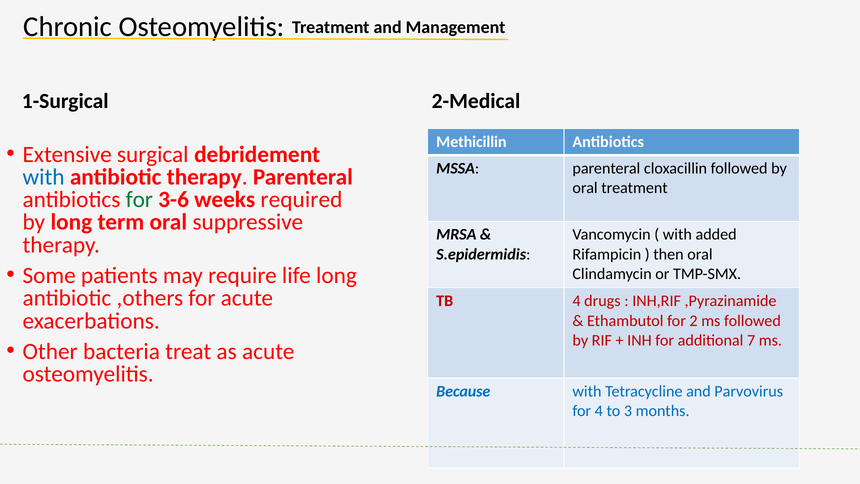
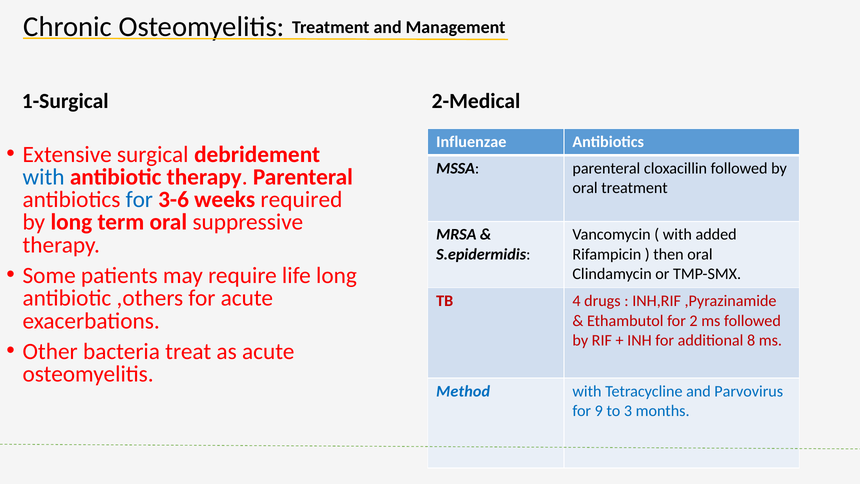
Methicillin: Methicillin -> Influenzae (471, 142)
for colour: green -> blue (139, 200)
7: 7 -> 8 (751, 340)
Because: Because -> Method (463, 391)
for 4: 4 -> 9 (599, 411)
